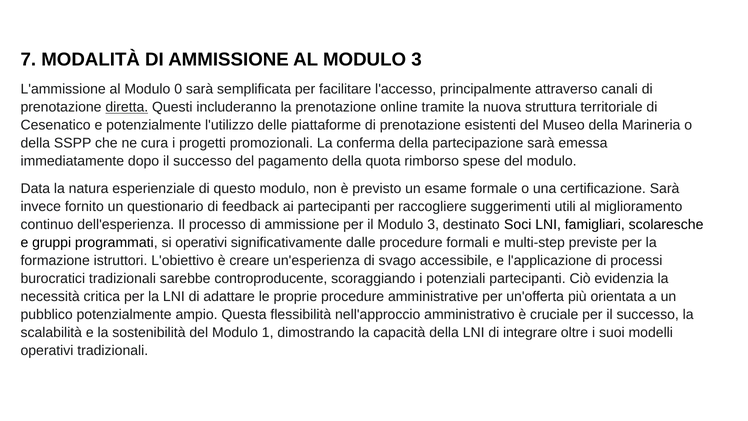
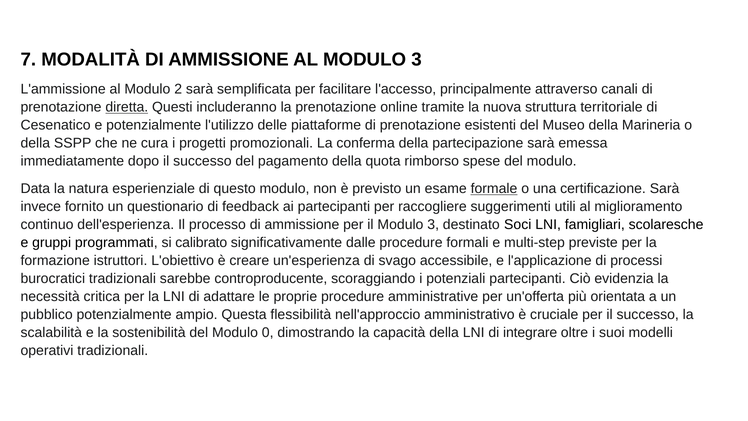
0: 0 -> 2 (178, 89)
formale underline: none -> present (494, 189)
si operativi: operativi -> calibrato (201, 243)
1: 1 -> 0 (268, 333)
